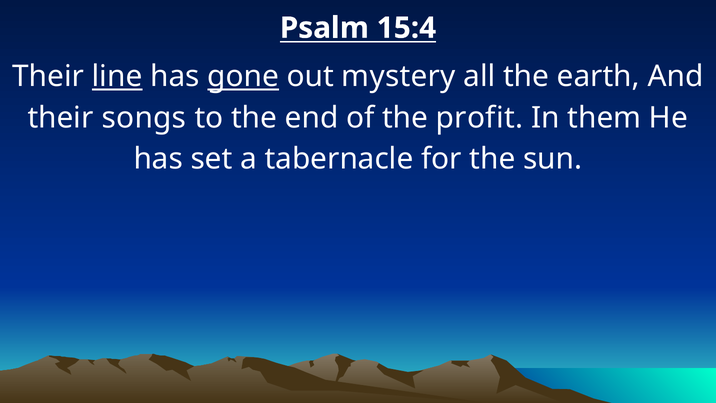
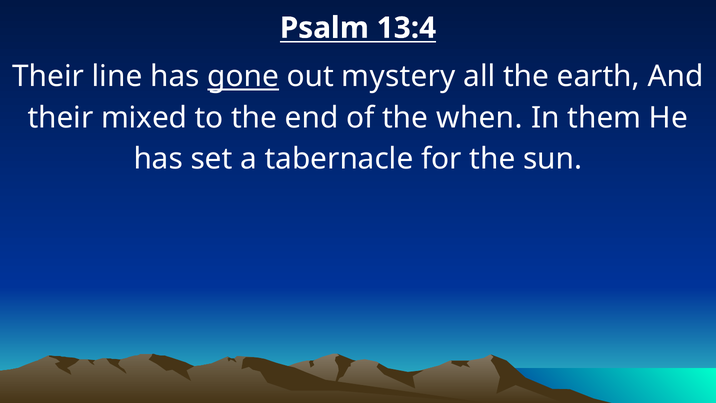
15:4: 15:4 -> 13:4 (406, 28)
line underline: present -> none (117, 77)
songs: songs -> mixed (144, 118)
profit: profit -> when (479, 118)
